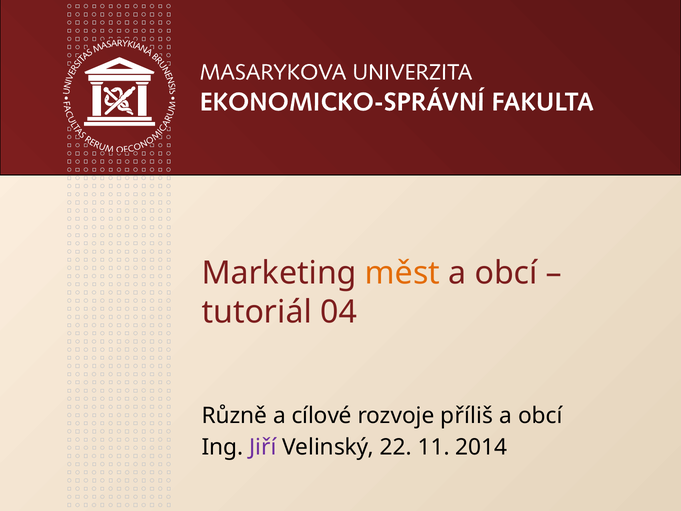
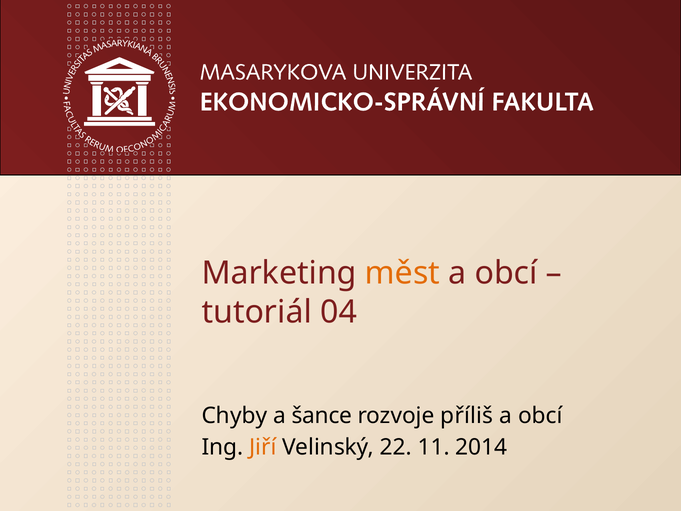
Různě: Různě -> Chyby (234, 415)
cílové: cílové -> šance (322, 415)
Jiří colour: purple -> orange (263, 447)
